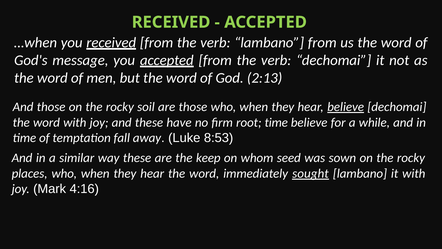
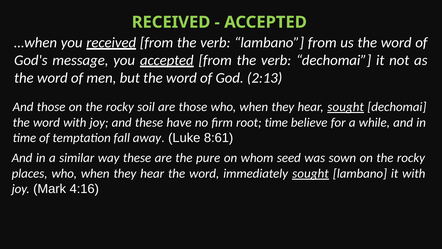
hear believe: believe -> sought (346, 107)
8:53: 8:53 -> 8:61 (219, 138)
keep: keep -> pure (208, 158)
